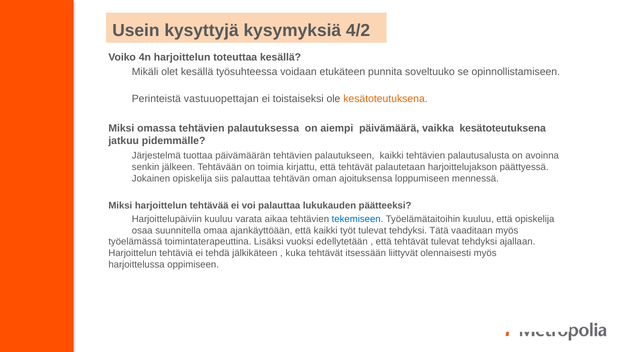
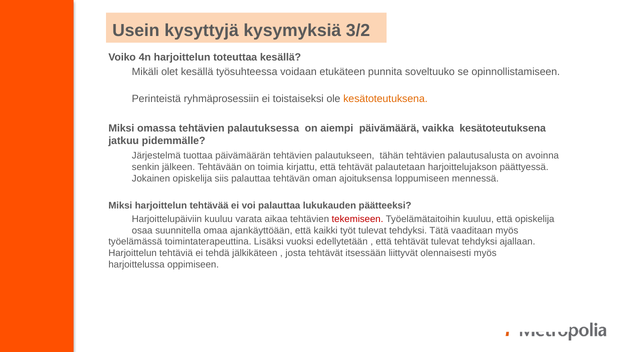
4/2: 4/2 -> 3/2 (358, 30)
vastuuopettajan: vastuuopettajan -> ryhmäprosessiin (221, 99)
palautukseen kaikki: kaikki -> tähän (392, 155)
tekemiseen colour: blue -> red (357, 219)
kuka: kuka -> josta (296, 253)
